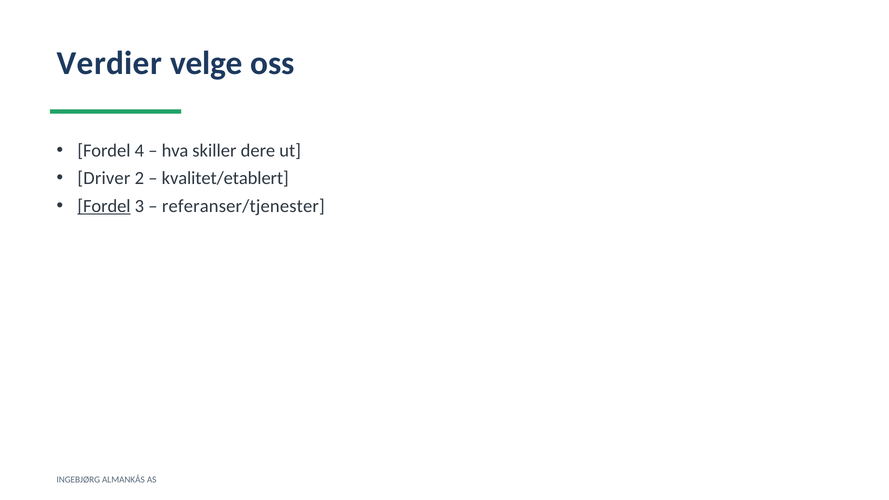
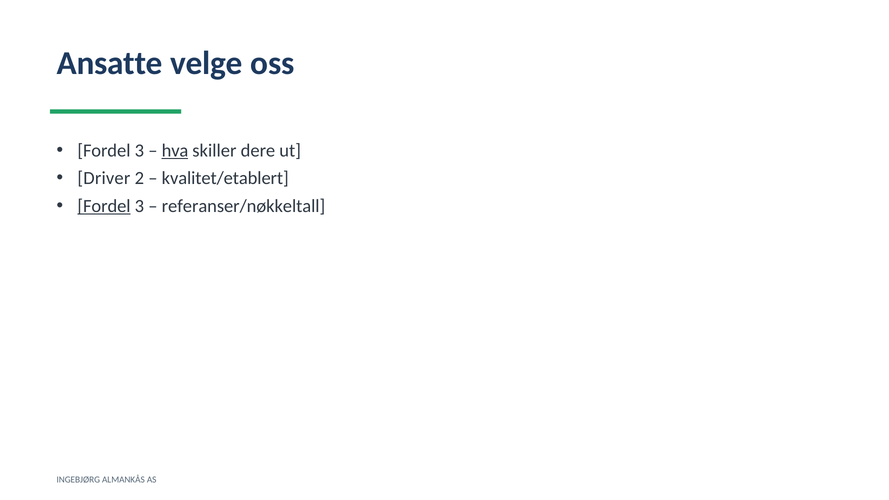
Verdier: Verdier -> Ansatte (110, 63)
4: 4 -> 3 (139, 151)
hva underline: none -> present (175, 151)
referanser/tjenester: referanser/tjenester -> referanser/nøkkeltall (243, 206)
